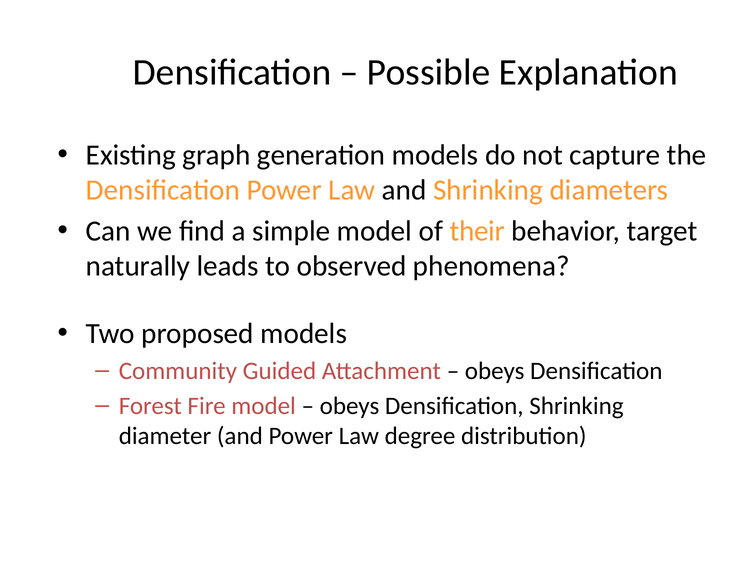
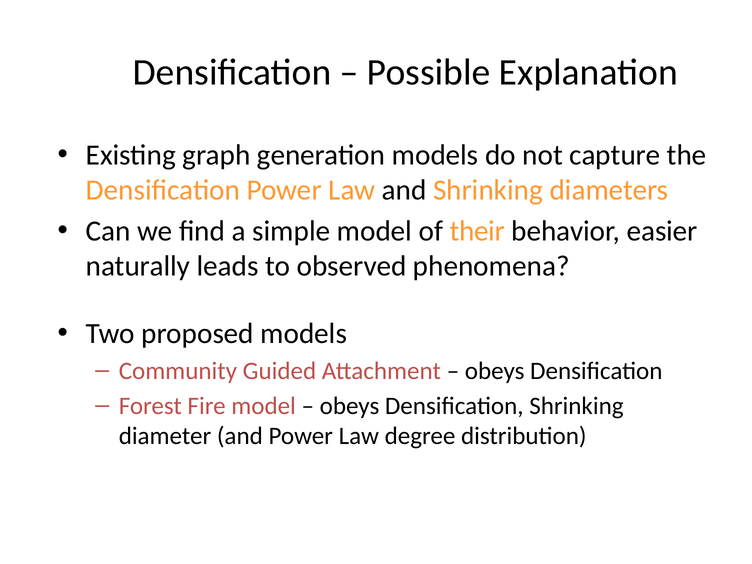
target: target -> easier (662, 231)
